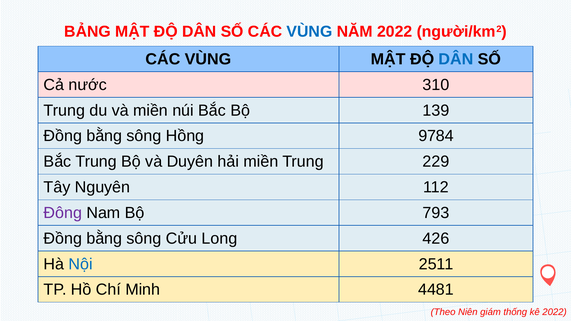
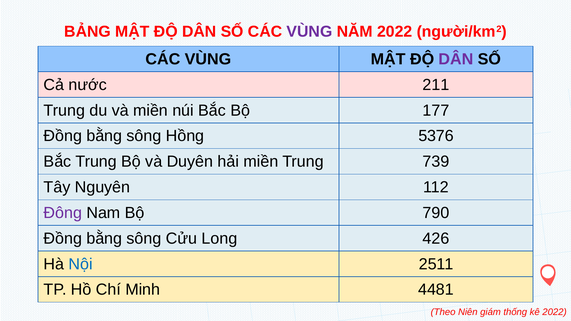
VÙNG colour: blue -> purple (309, 32)
DÂN colour: blue -> purple (456, 59)
310: 310 -> 211 (436, 85)
139: 139 -> 177 (436, 110)
9784: 9784 -> 5376 (436, 136)
229: 229 -> 739 (436, 162)
793: 793 -> 790 (436, 213)
